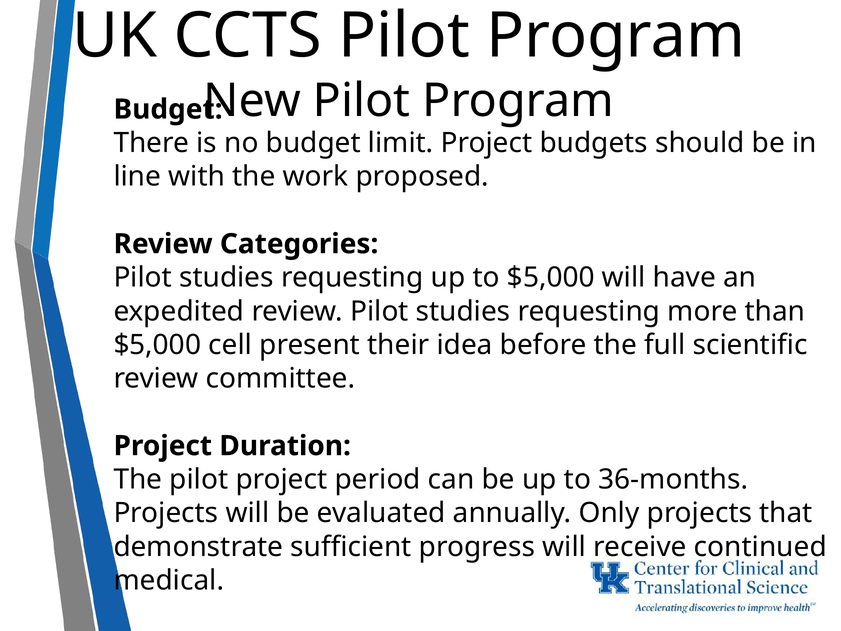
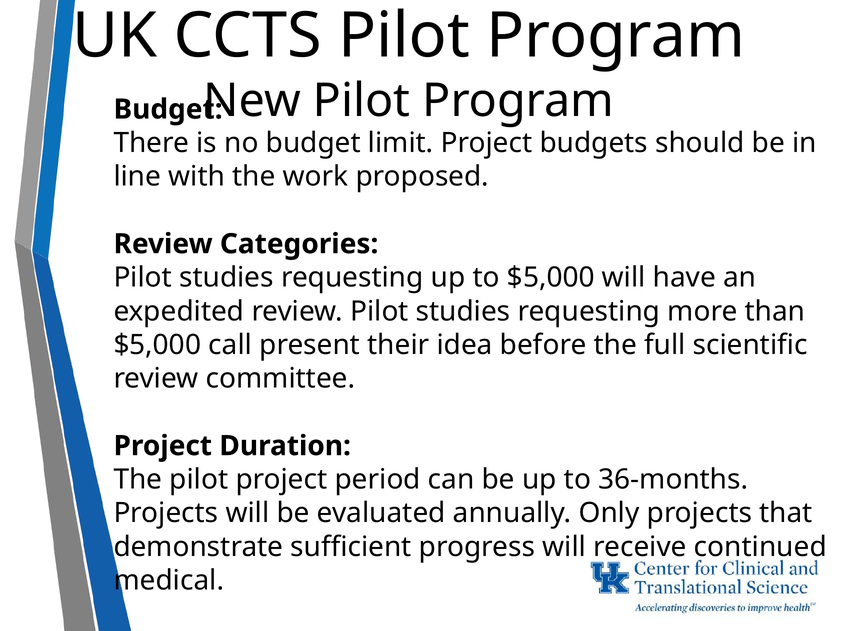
cell: cell -> call (230, 345)
